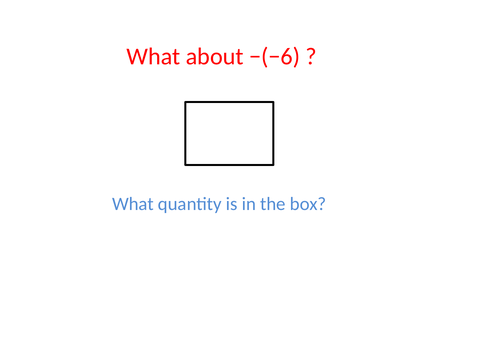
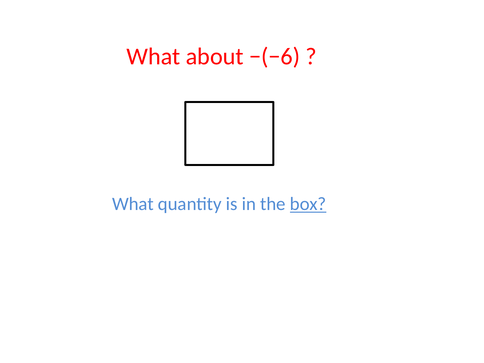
box underline: none -> present (308, 204)
